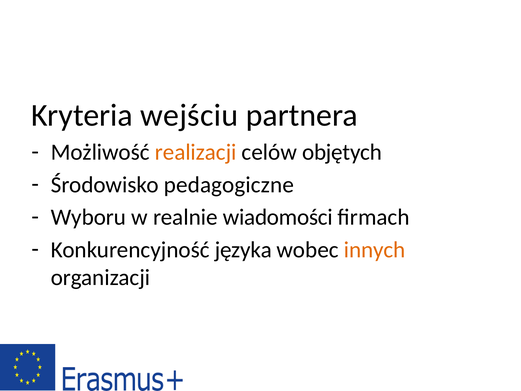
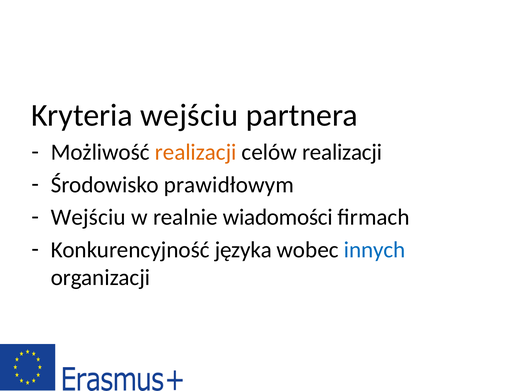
celów objętych: objętych -> realizacji (342, 152)
pedagogiczne: pedagogiczne -> prawidłowym (229, 185)
Wyboru: Wyboru -> Wejściu (88, 217)
innych colour: orange -> blue (375, 250)
